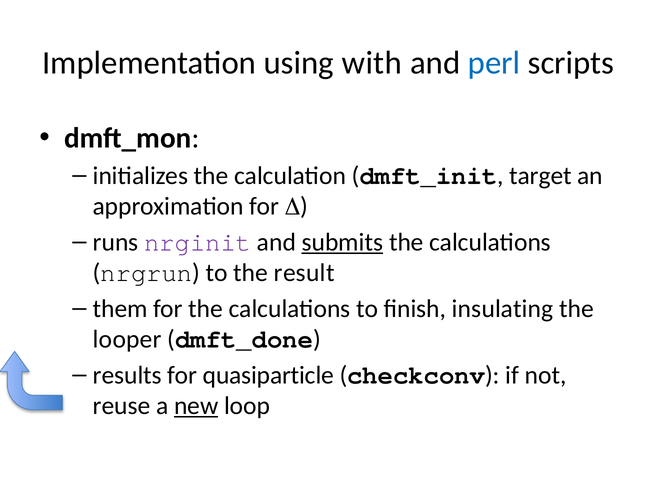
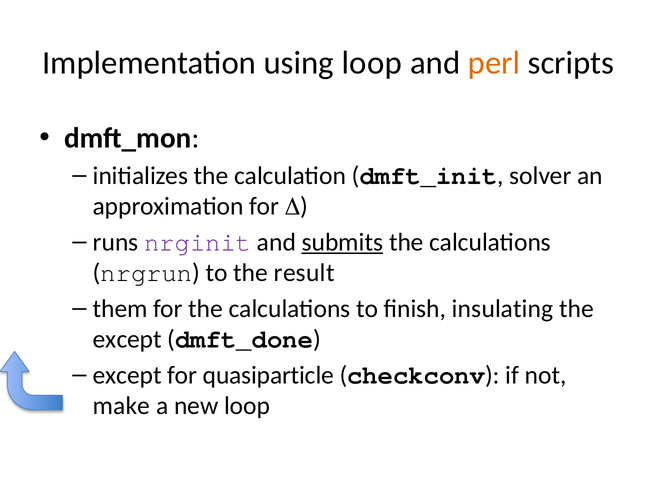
using with: with -> loop (372, 63)
perl colour: blue -> orange (494, 63)
target: target -> solver (540, 176)
looper: looper -> except (127, 339)
results: results -> except (127, 375)
reuse: reuse -> make (121, 406)
new underline: present -> none (196, 406)
